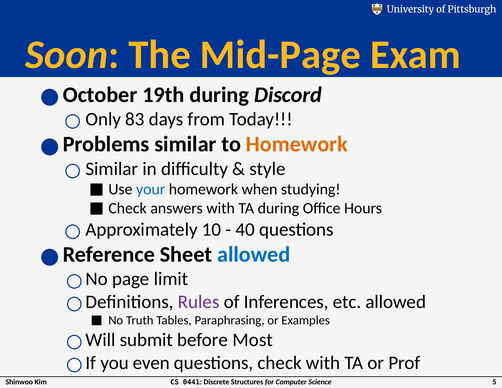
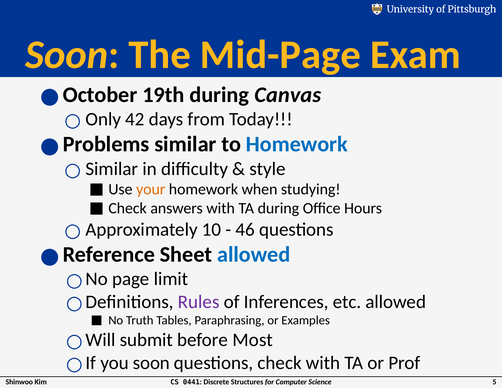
Discord: Discord -> Canvas (288, 95)
83: 83 -> 42 (135, 119)
Homework colour: orange -> blue (297, 144)
your colour: blue -> orange (151, 189)
40: 40 -> 46 (245, 230)
you even: even -> soon (151, 363)
